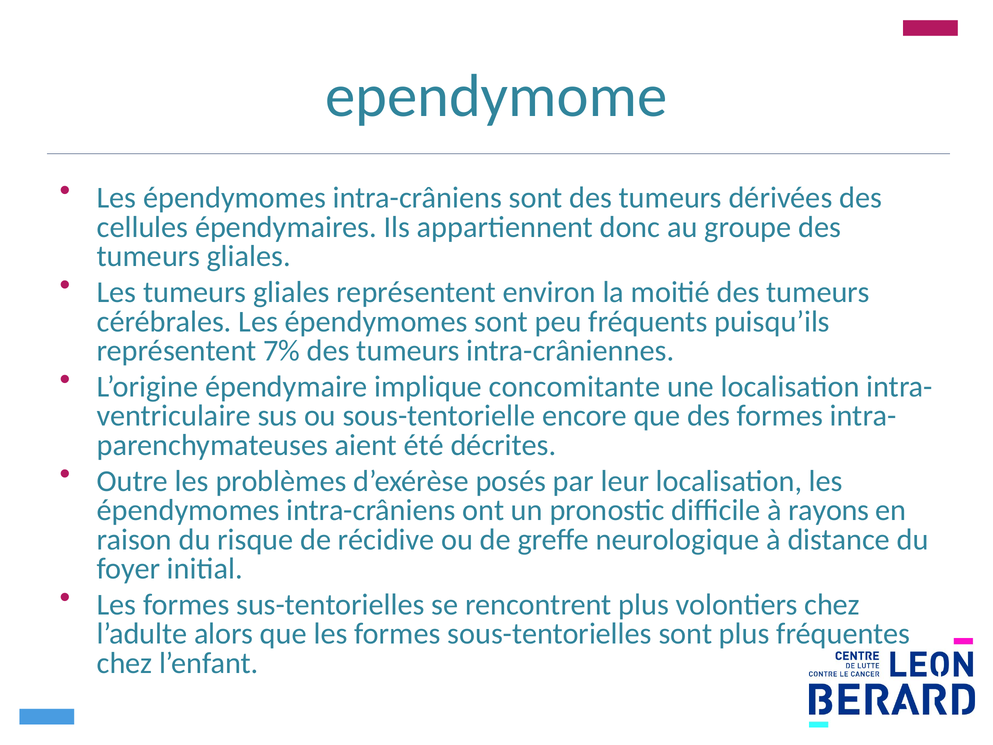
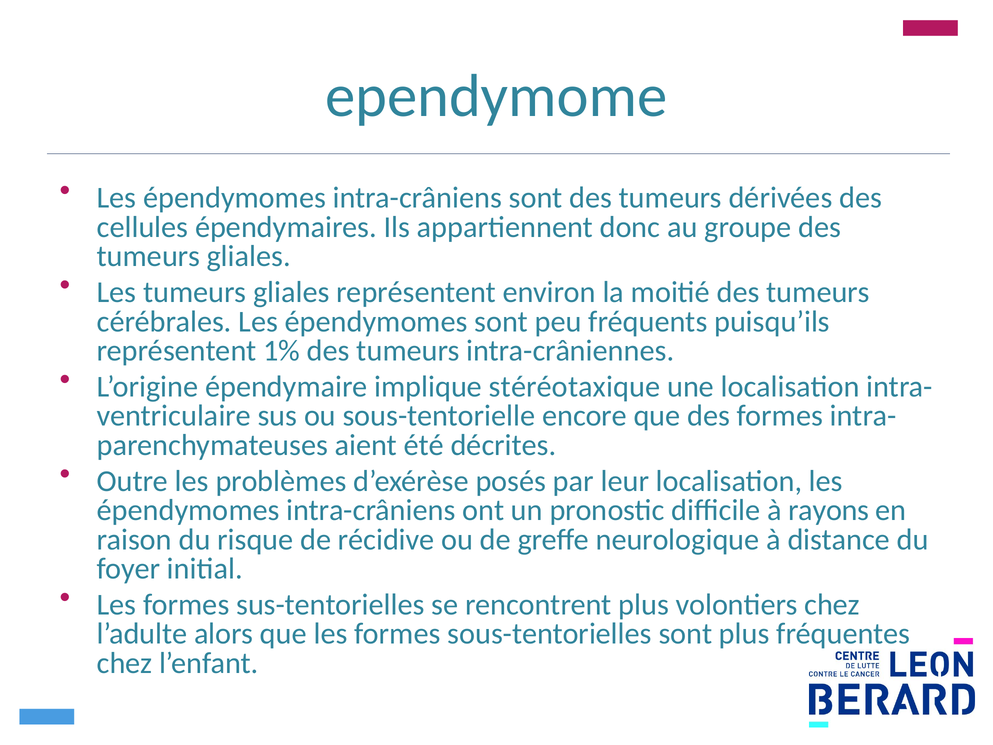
7%: 7% -> 1% (282, 351)
concomitante: concomitante -> stéréotaxique (575, 387)
